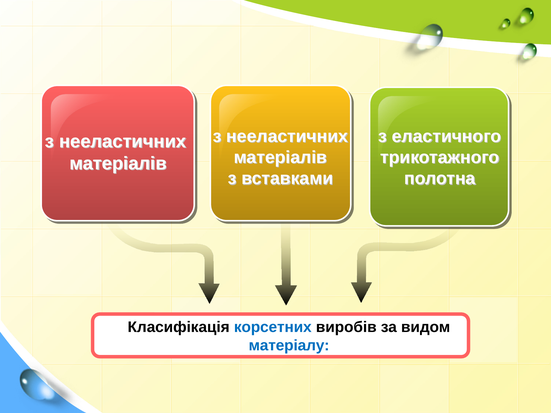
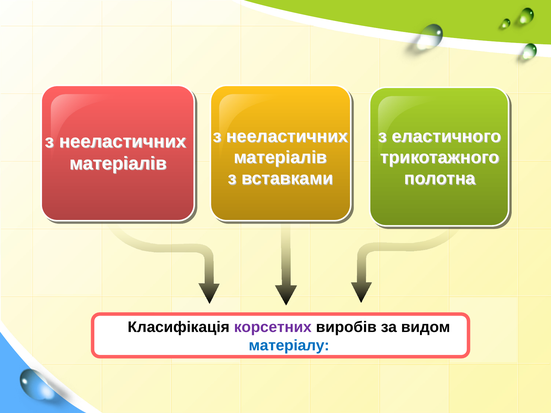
корсетних colour: blue -> purple (273, 327)
